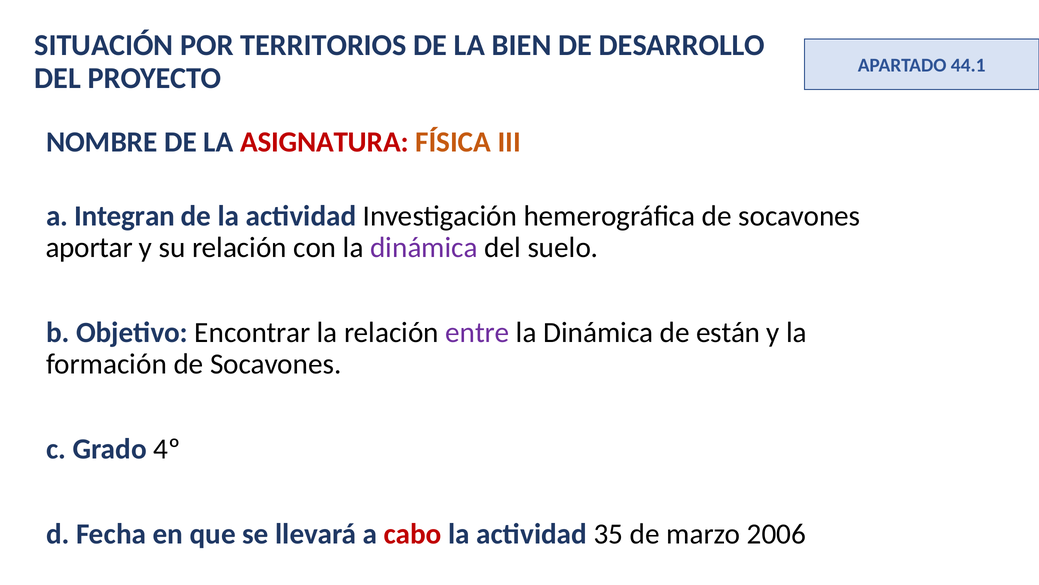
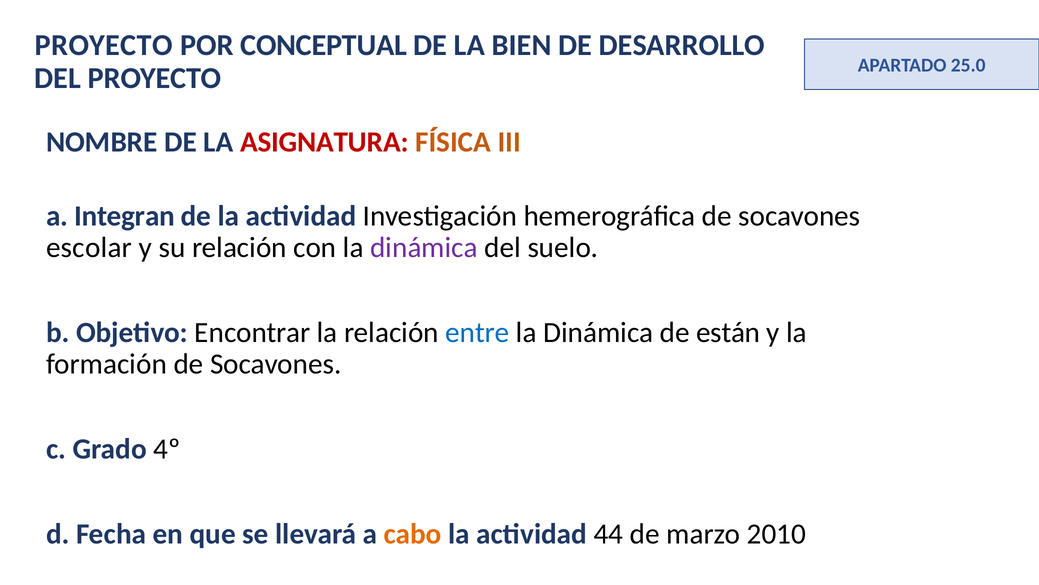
SITUACIÓN: SITUACIÓN -> PROYECTO (104, 45)
TERRITORIOS: TERRITORIOS -> CONCEPTUAL (324, 45)
44.1: 44.1 -> 25.0 (968, 65)
aportar: aportar -> escolar (89, 248)
entre colour: purple -> blue (477, 332)
cabo colour: red -> orange (413, 534)
35: 35 -> 44 (608, 534)
2006: 2006 -> 2010 (776, 534)
